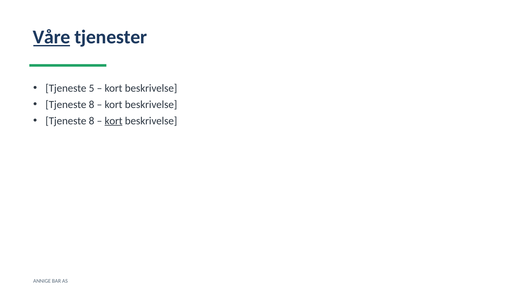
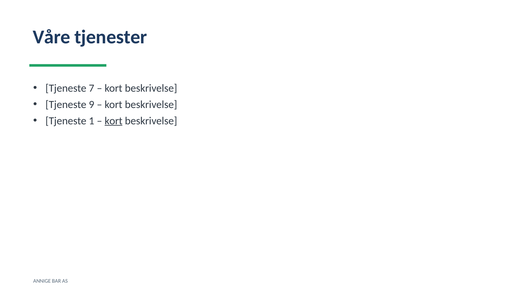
Våre underline: present -> none (52, 37)
5: 5 -> 7 (92, 88)
8: 8 -> 9 (92, 105)
8: 8 -> 1 (92, 121)
